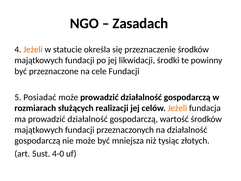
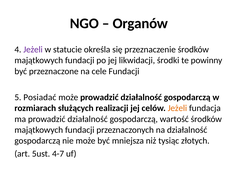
Zasadach: Zasadach -> Organów (140, 23)
Jeżeli colour: orange -> purple (33, 49)
4-0: 4-0 -> 4-7 (58, 154)
